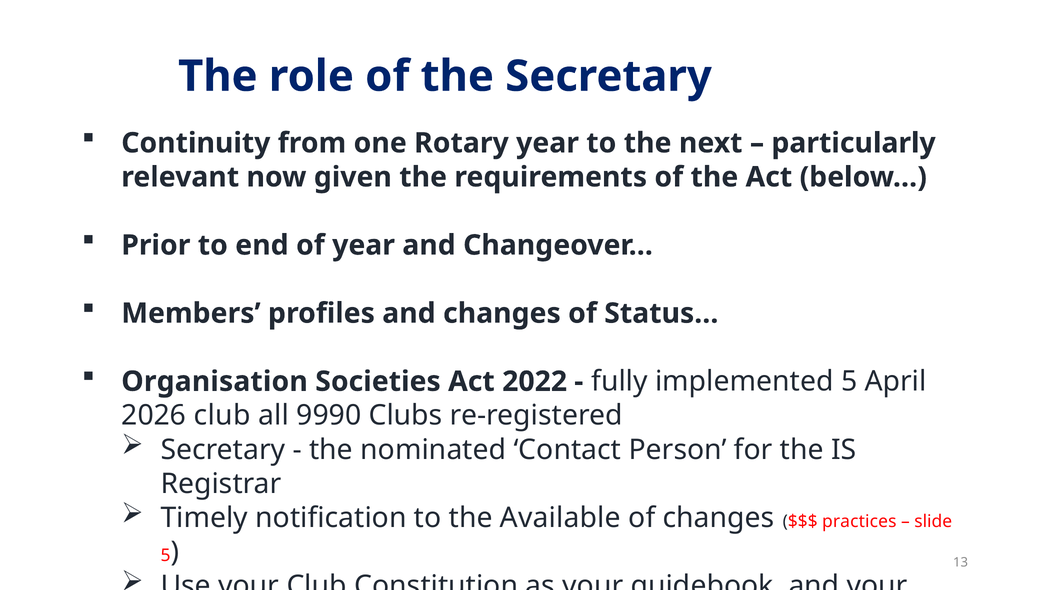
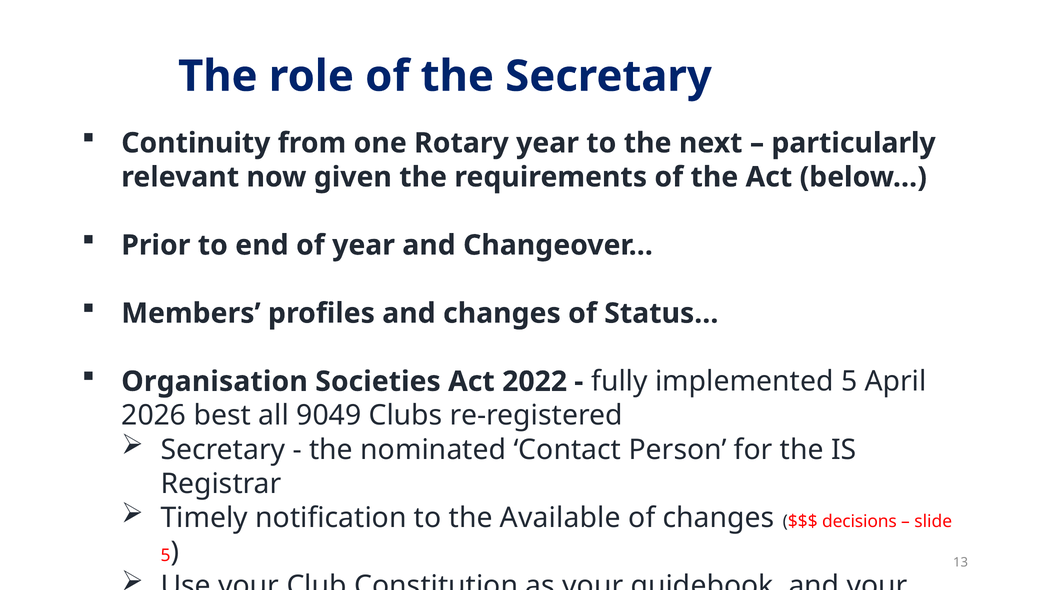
2026 club: club -> best (222, 415)
9990: 9990 -> 9049 (329, 415)
practices: practices -> decisions (859, 521)
